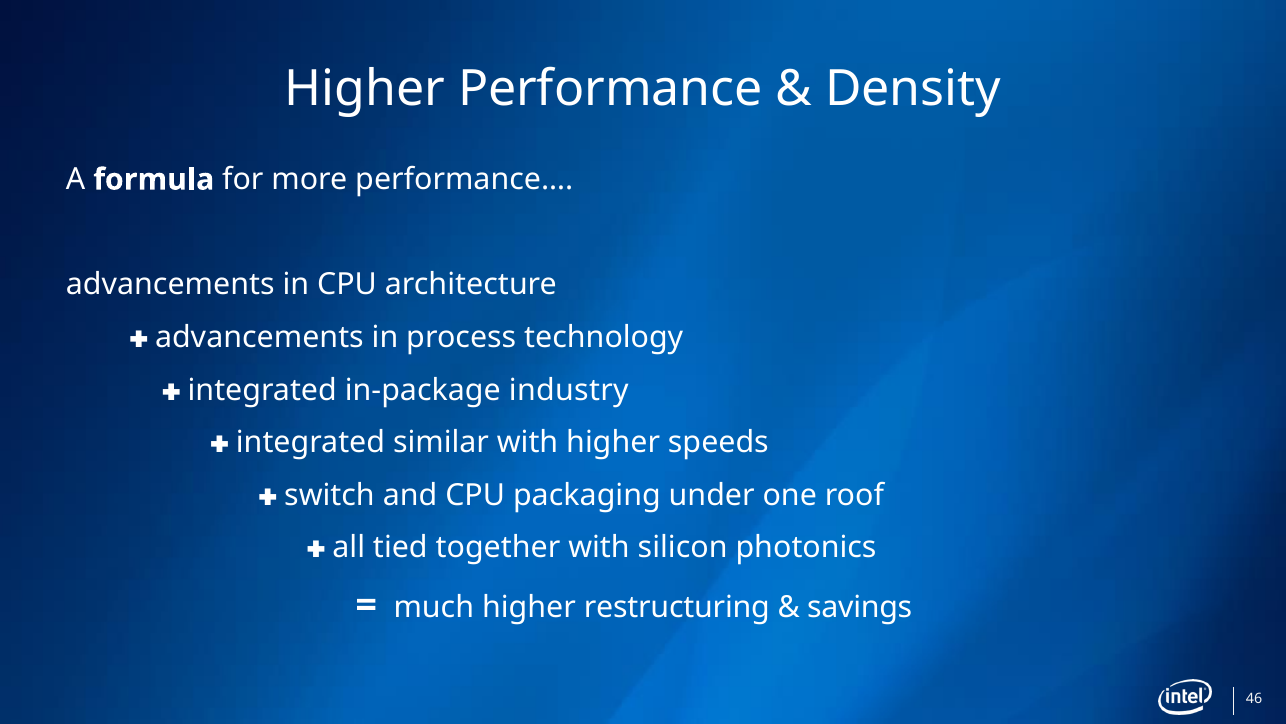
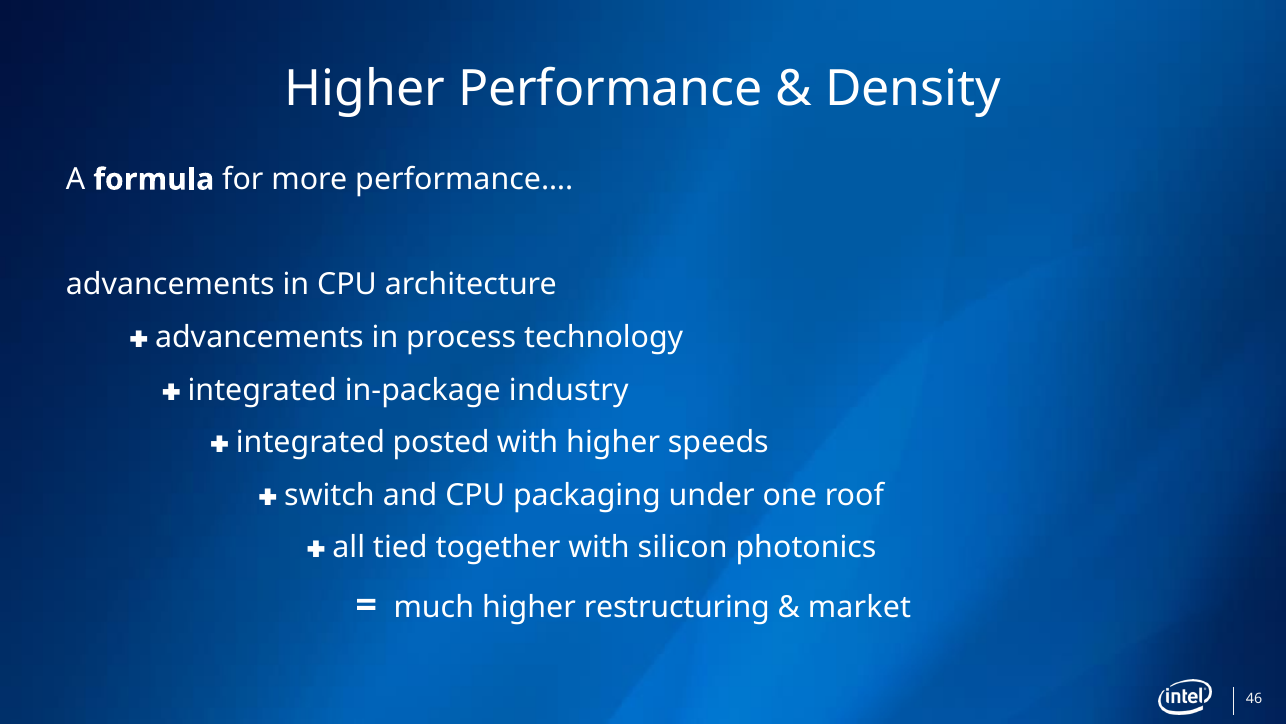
similar: similar -> posted (441, 442)
savings: savings -> market (859, 607)
